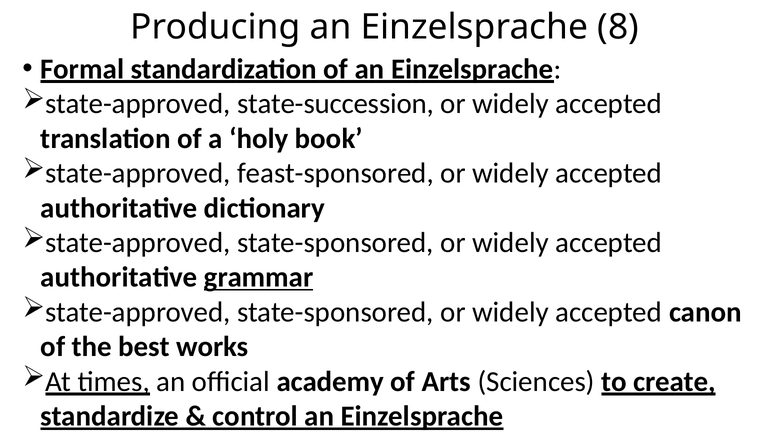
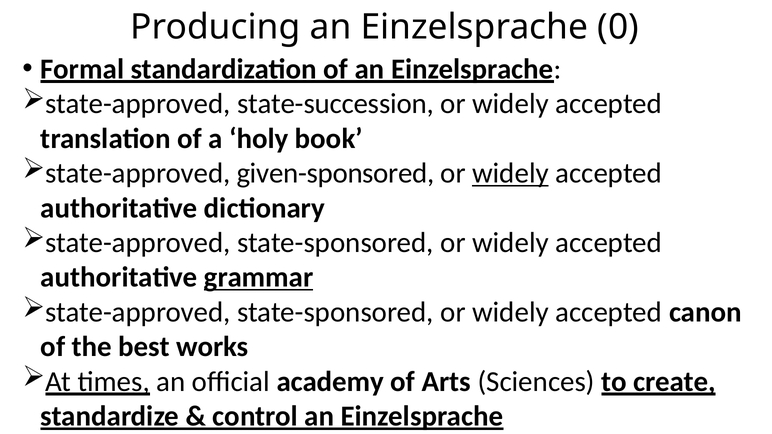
8: 8 -> 0 (618, 27)
feast-sponsored: feast-sponsored -> given-sponsored (336, 173)
widely underline: none -> present (510, 173)
